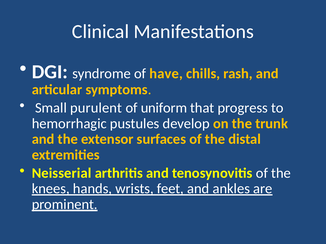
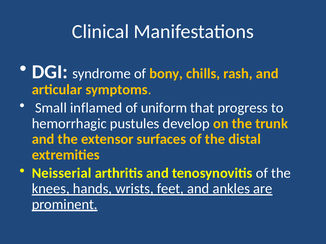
have: have -> bony (166, 74)
purulent: purulent -> inflamed (96, 108)
